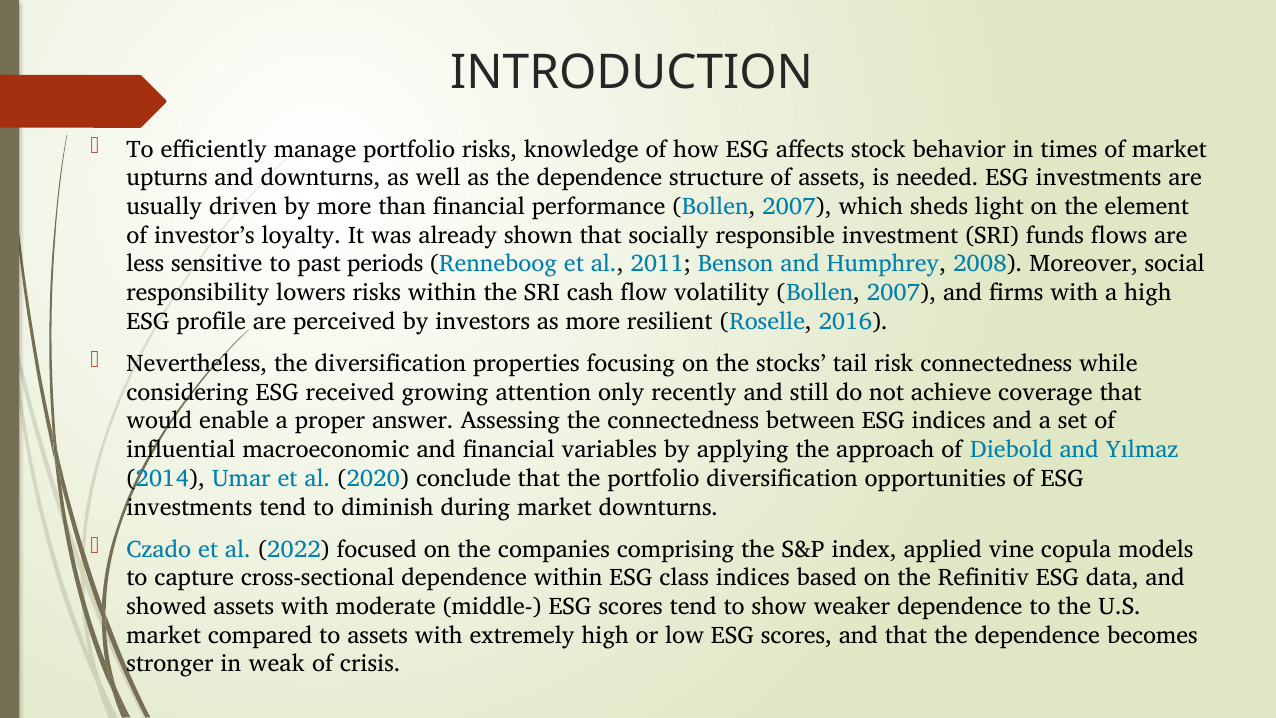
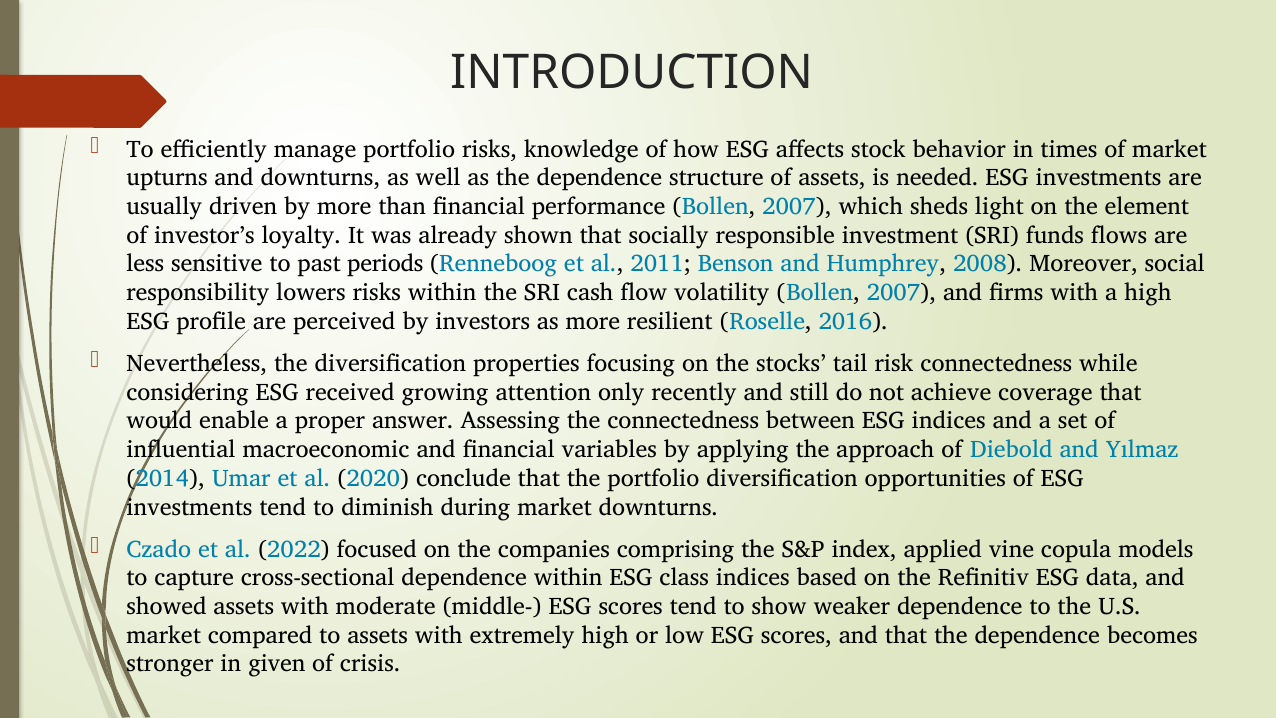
weak: weak -> given (277, 664)
